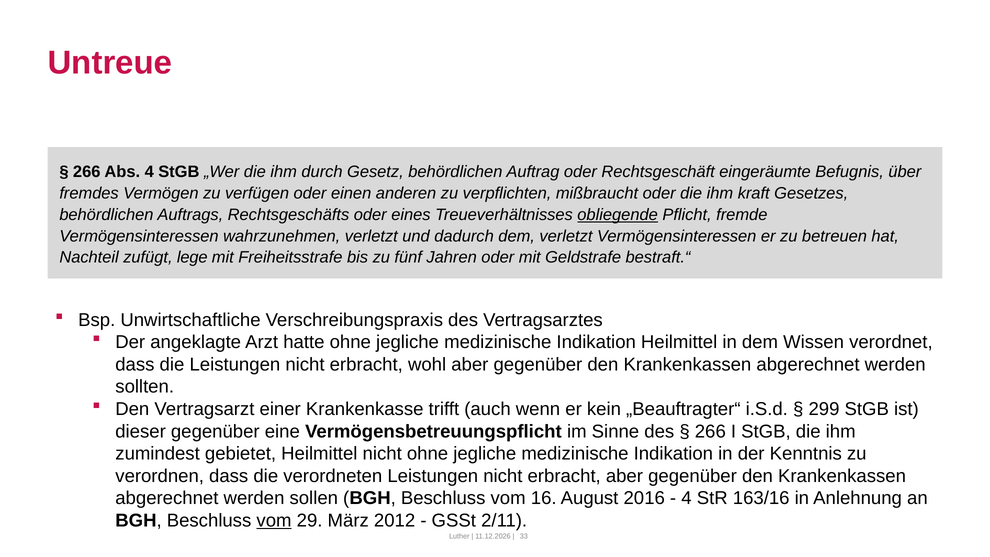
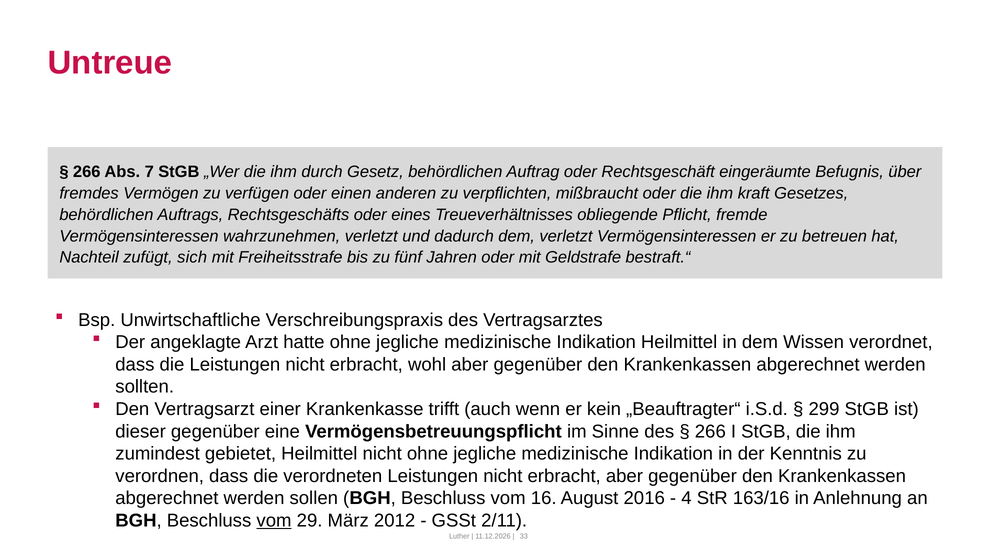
Abs 4: 4 -> 7 (149, 172)
obliegende underline: present -> none (618, 215)
lege: lege -> sich (192, 257)
